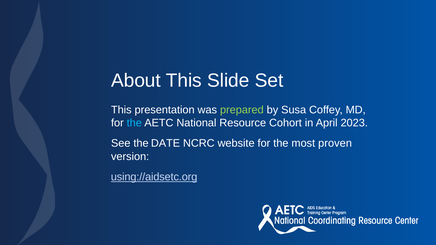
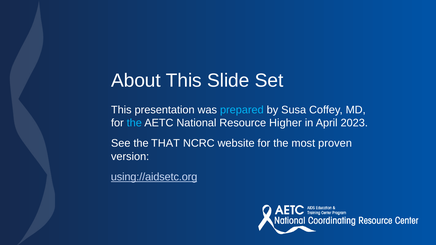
prepared colour: light green -> light blue (242, 110)
Cohort: Cohort -> Higher (285, 123)
DATE: DATE -> THAT (165, 144)
